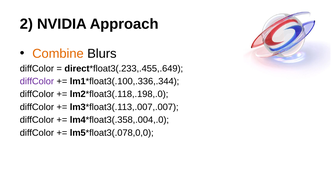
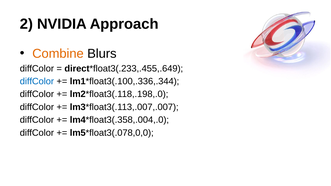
diffColor colour: purple -> blue (37, 81)
